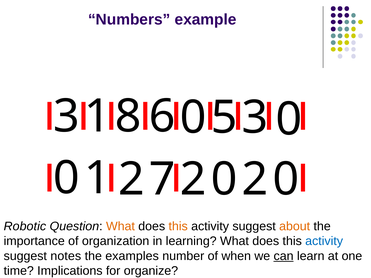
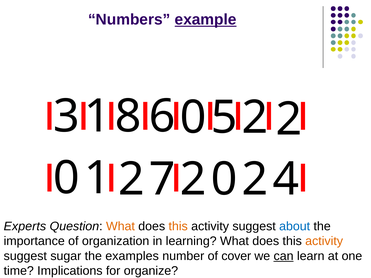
example underline: none -> present (206, 20)
0: 0 -> 2 (289, 119)
0 3: 3 -> 2 (255, 118)
2 0: 0 -> 4 (286, 180)
Robotic: Robotic -> Experts (25, 227)
about colour: orange -> blue (295, 227)
activity colour: blue -> orange (324, 241)
notes: notes -> sugar (66, 256)
when: when -> cover (236, 256)
